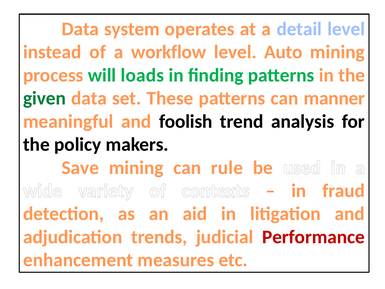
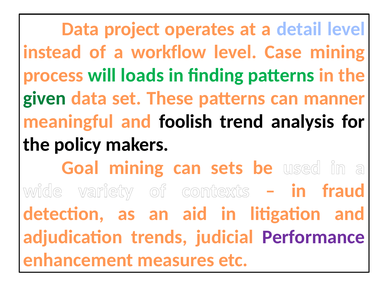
system: system -> project (132, 29)
Auto: Auto -> Case (283, 52)
Save: Save -> Goal (80, 168)
rule: rule -> sets (227, 168)
Performance colour: red -> purple (313, 237)
